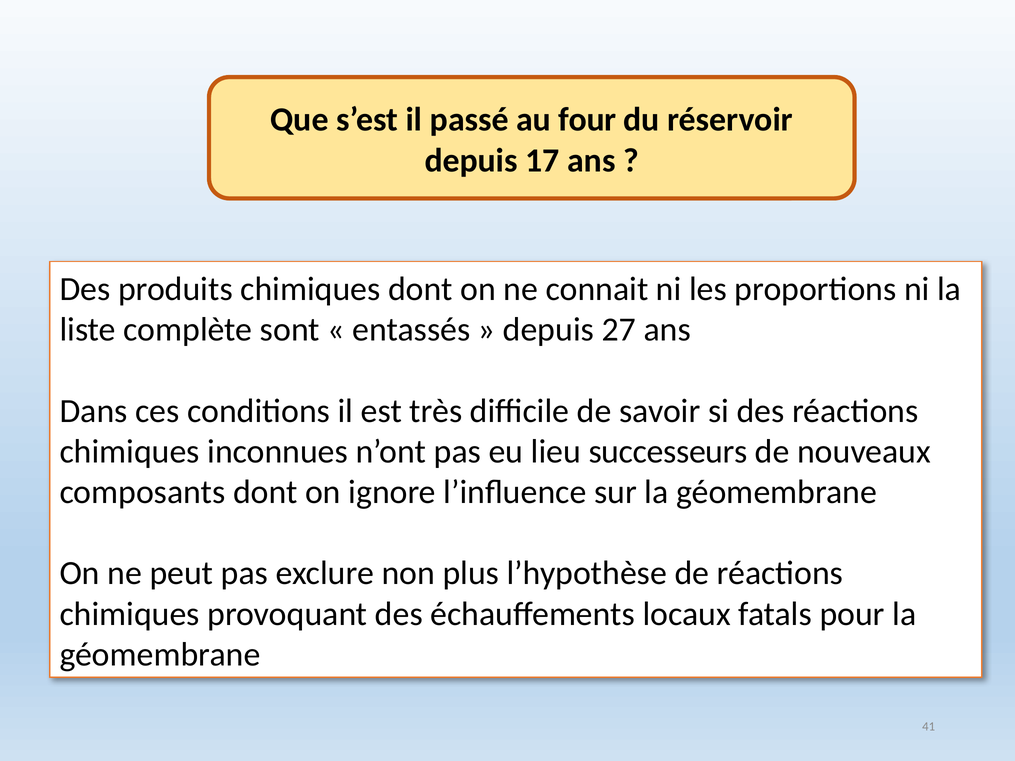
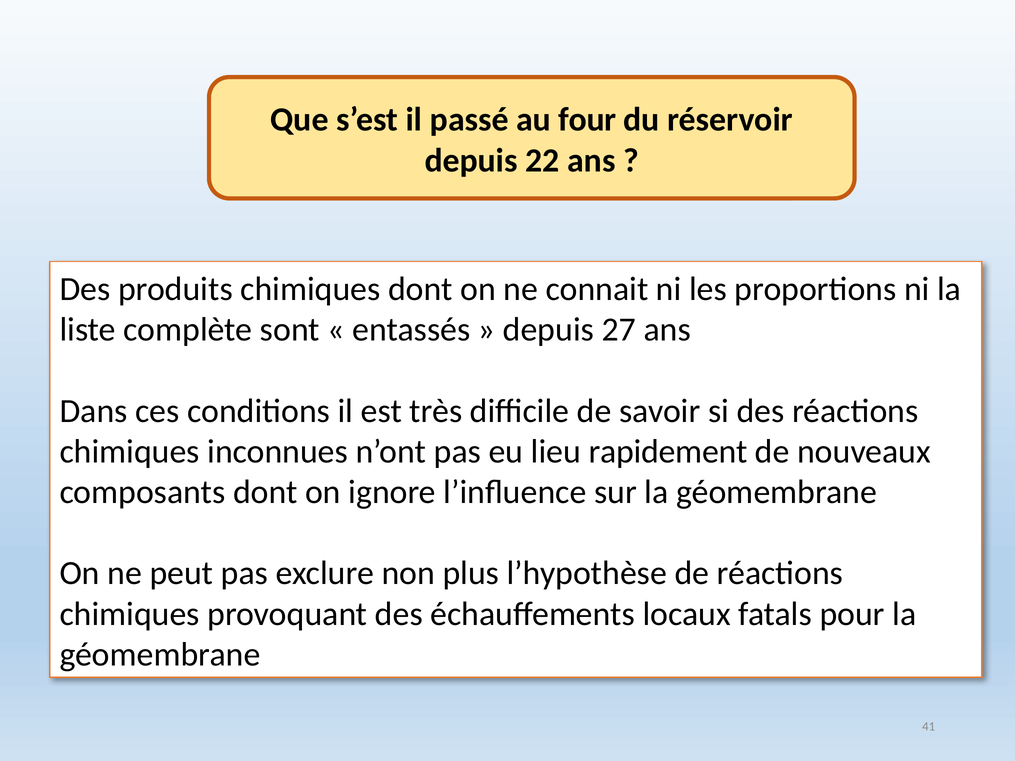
17: 17 -> 22 (542, 160)
successeurs: successeurs -> rapidement (668, 452)
